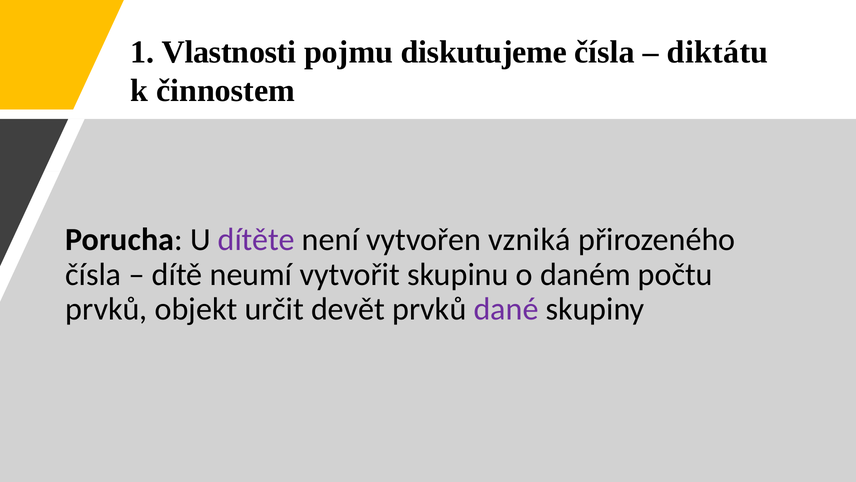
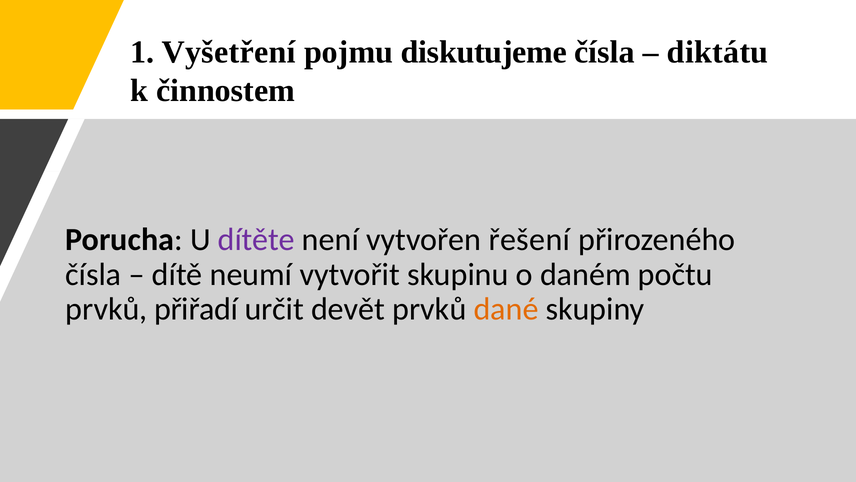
Vlastnosti: Vlastnosti -> Vyšetření (229, 52)
vzniká: vzniká -> řešení (529, 240)
objekt: objekt -> přiřadí (196, 309)
dané colour: purple -> orange (506, 309)
